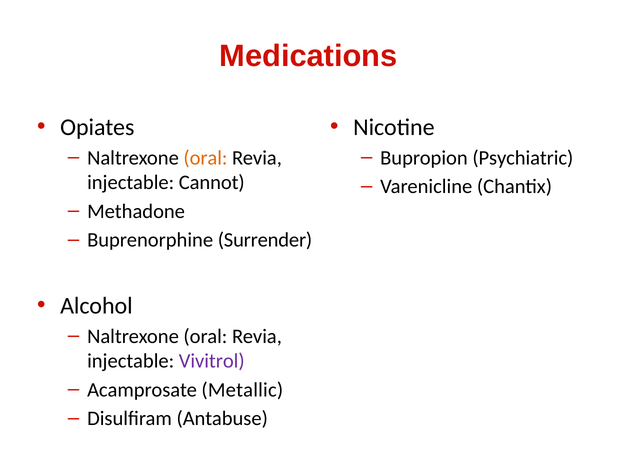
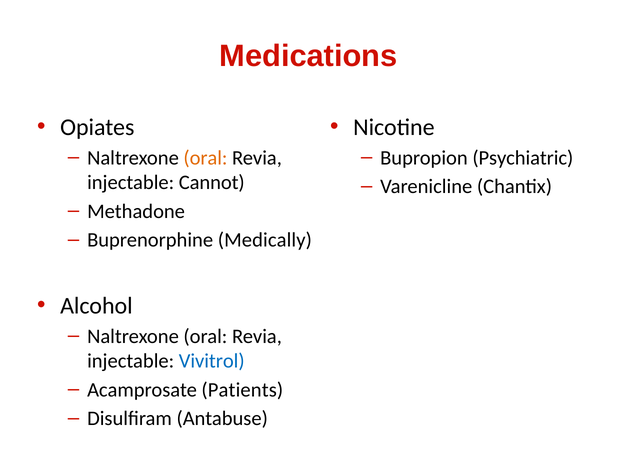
Surrender: Surrender -> Medically (265, 240)
Vivitrol colour: purple -> blue (212, 361)
Metallic: Metallic -> Patients (242, 389)
